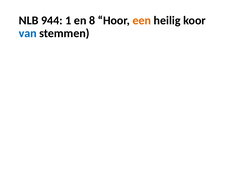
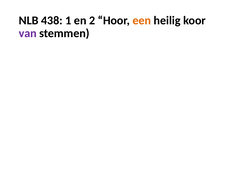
944: 944 -> 438 (52, 20)
8: 8 -> 2 (92, 20)
van colour: blue -> purple (28, 33)
